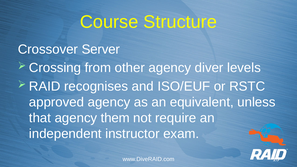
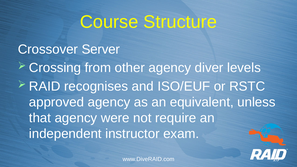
them: them -> were (115, 118)
